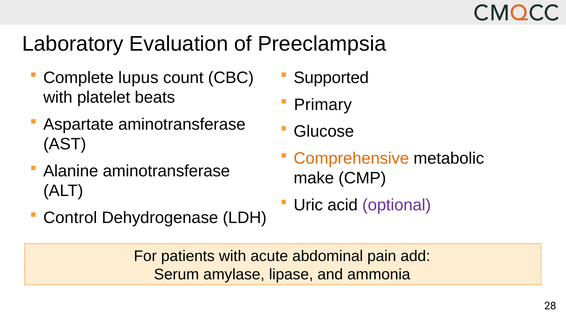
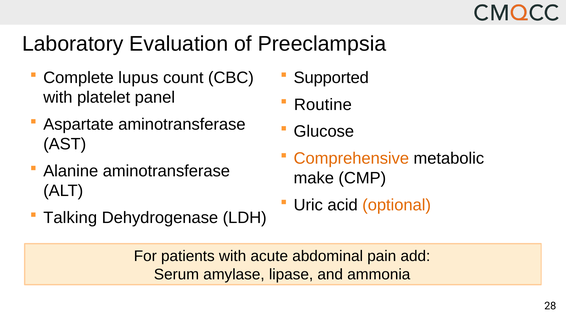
beats: beats -> panel (155, 98)
Primary: Primary -> Routine (323, 105)
optional colour: purple -> orange (397, 205)
Control: Control -> Talking (70, 218)
